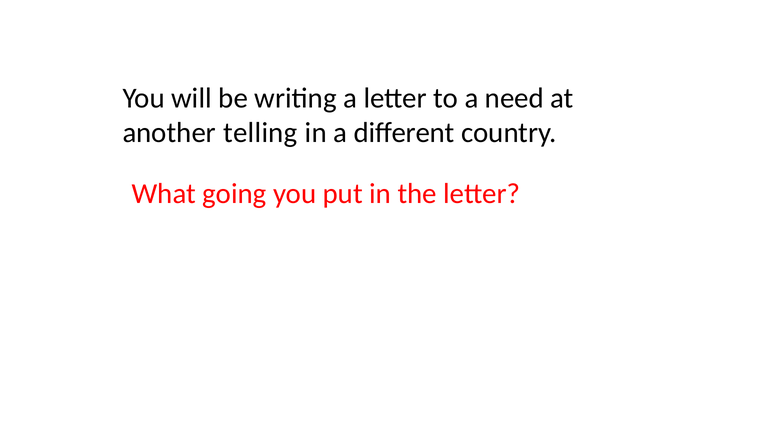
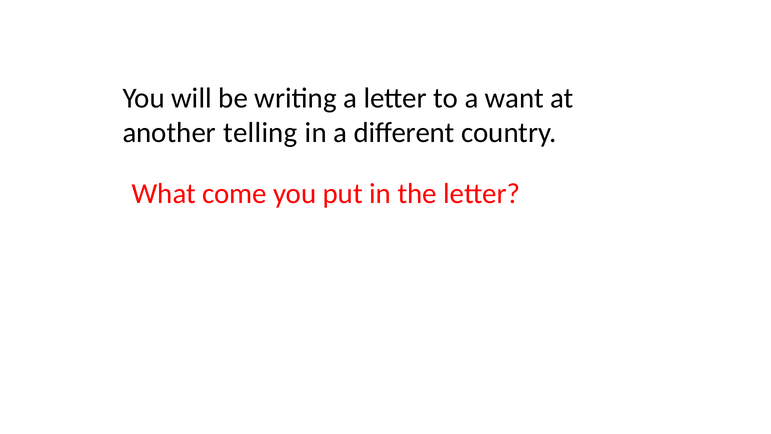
need: need -> want (514, 98)
going: going -> come (234, 193)
